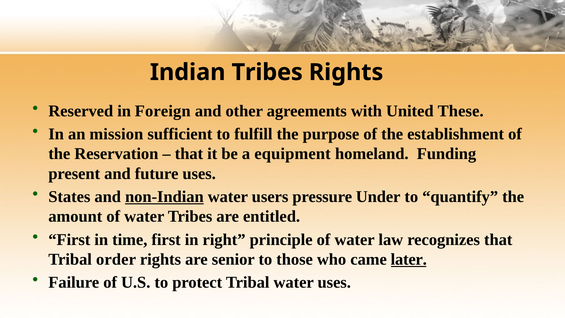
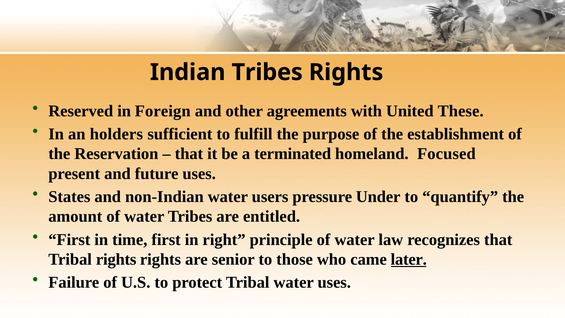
mission: mission -> holders (116, 134)
equipment: equipment -> terminated (293, 154)
Funding: Funding -> Focused (446, 154)
non-Indian underline: present -> none (164, 197)
Tribal order: order -> rights (116, 259)
